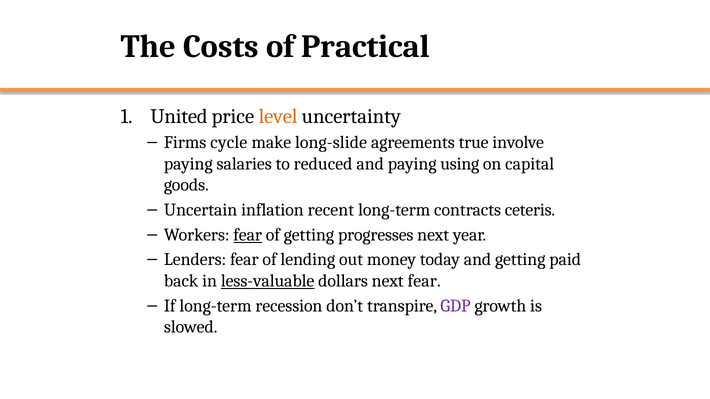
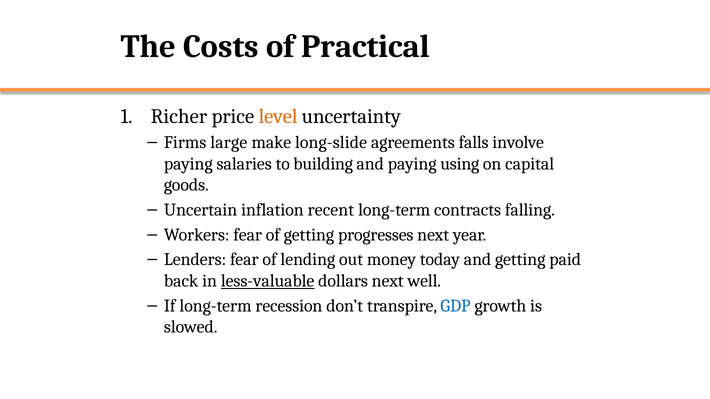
United: United -> Richer (179, 116)
cycle: cycle -> large (229, 143)
true: true -> falls (474, 143)
reduced: reduced -> building (323, 164)
ceteris: ceteris -> falling (530, 210)
fear underline: present -> none (248, 235)
next fear: fear -> well (424, 281)
GDP colour: purple -> blue (456, 306)
